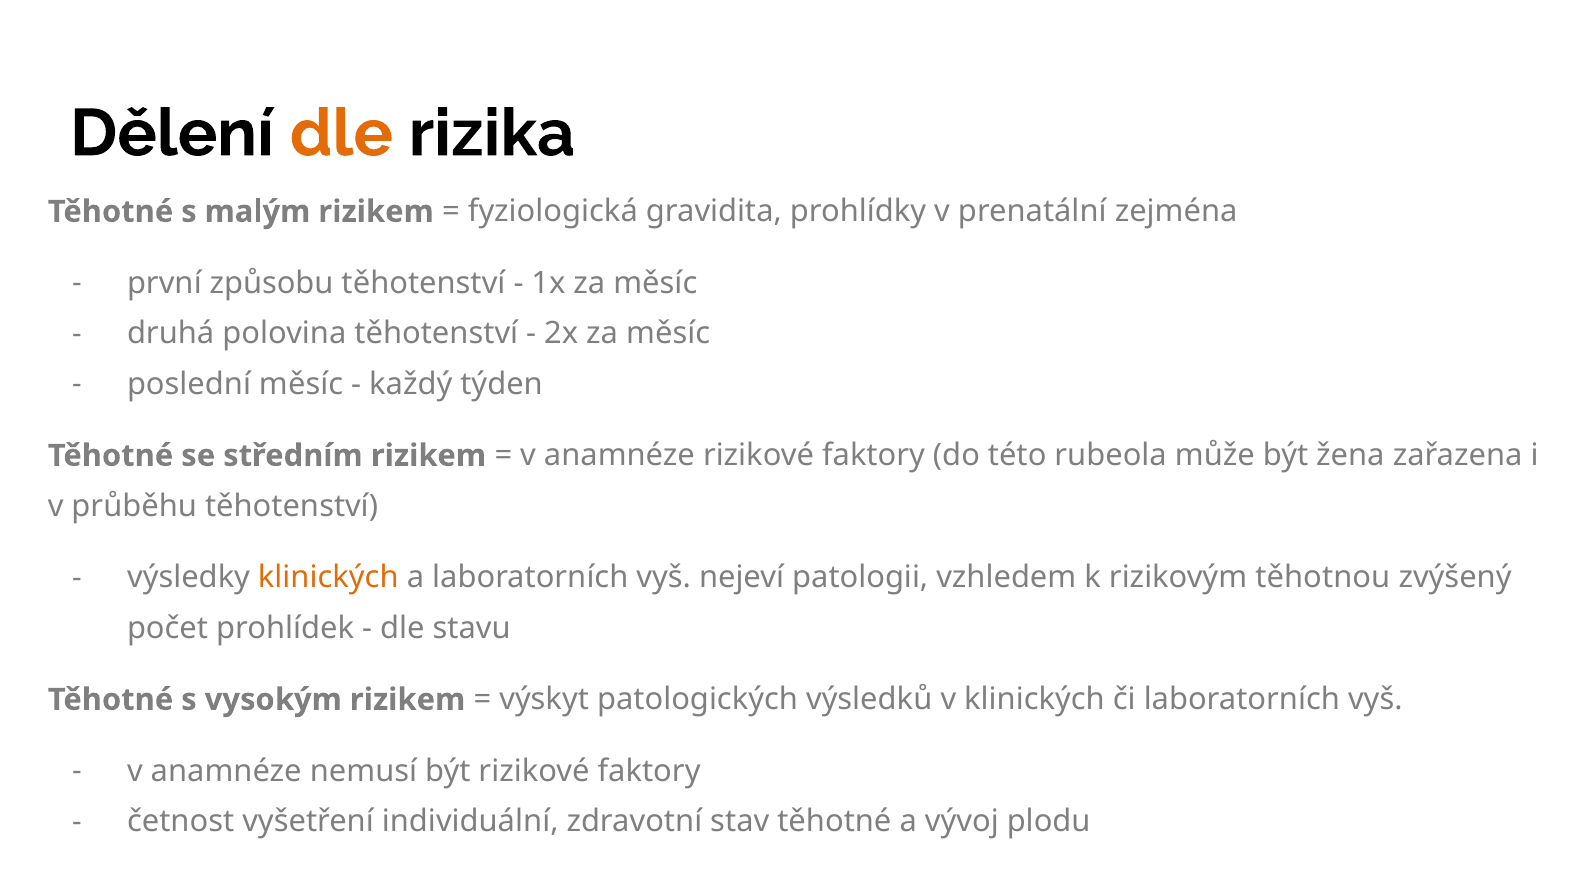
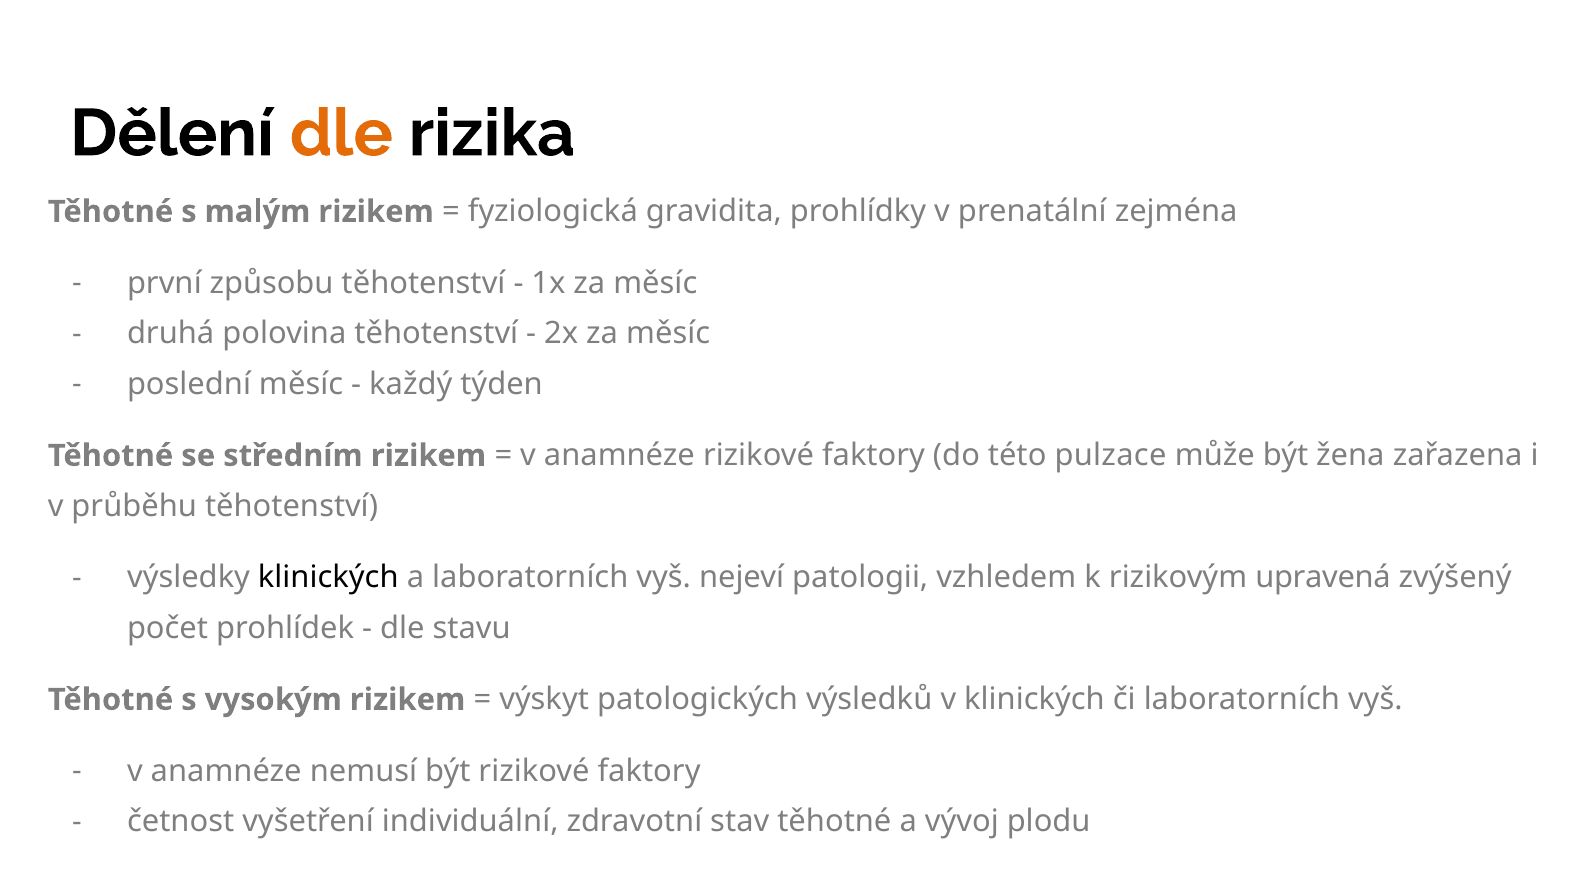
rubeola: rubeola -> pulzace (1110, 455)
klinických colour: orange -> black (328, 577)
těhotnou: těhotnou -> upravená (1323, 577)
